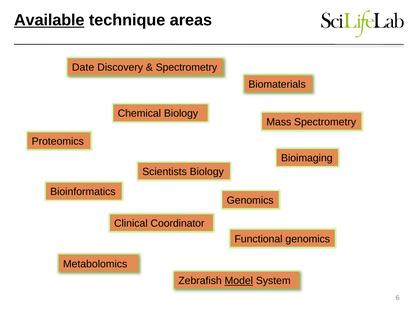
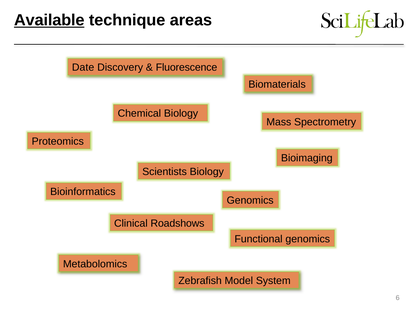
Spectrometry: Spectrometry -> Fluorescence (187, 68)
Coordinator: Coordinator -> Roadshows (178, 224)
Model underline: present -> none (239, 281)
